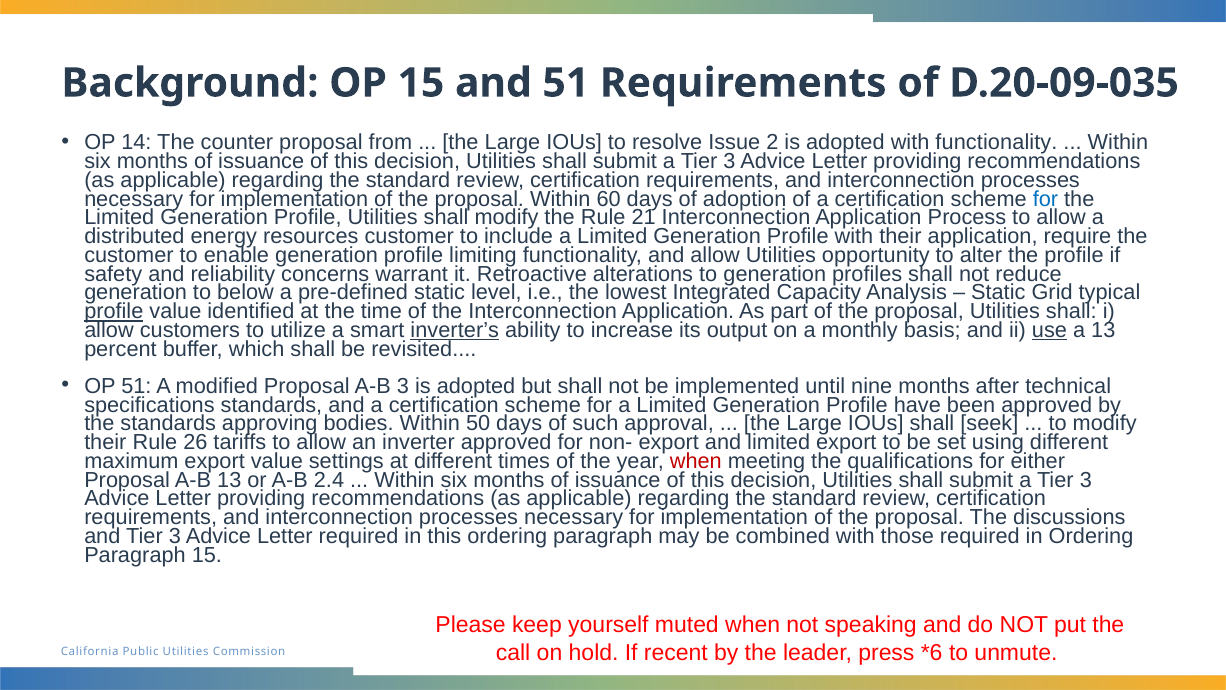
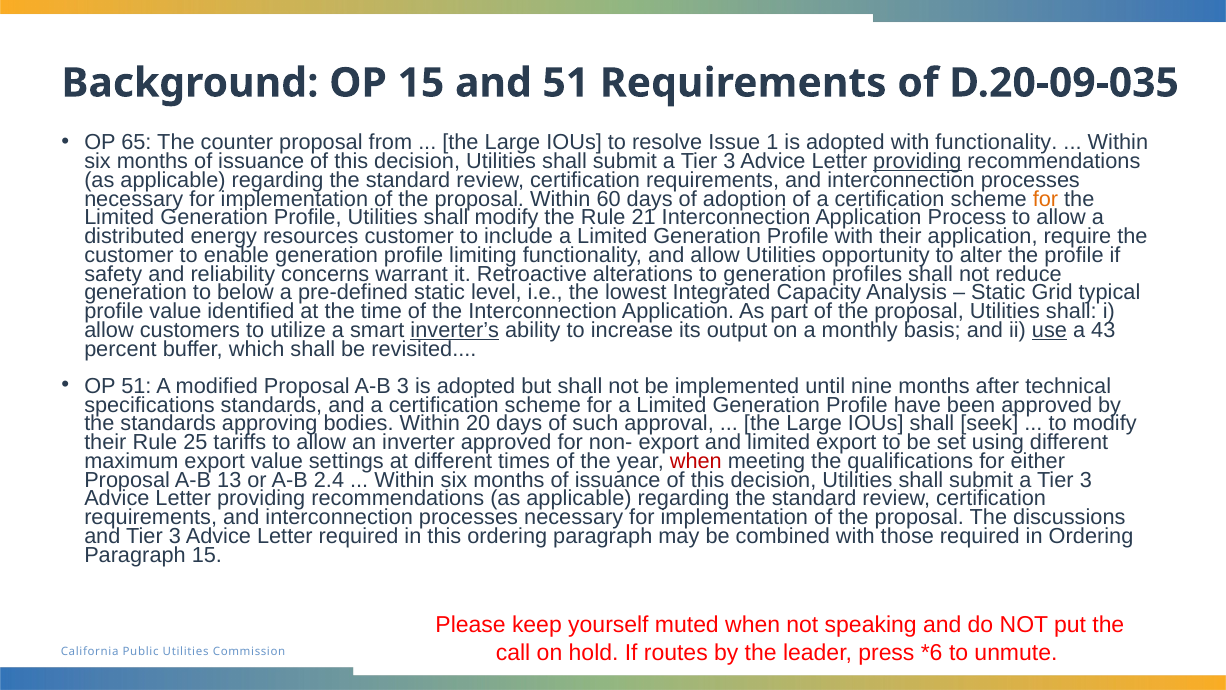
14: 14 -> 65 (136, 143)
2: 2 -> 1 (772, 143)
providing underline: none -> present (917, 161)
for colour: blue -> orange (1045, 199)
profile underline: present -> none (114, 311)
a 13: 13 -> 43 (1103, 330)
50: 50 -> 20 (478, 424)
26: 26 -> 25 (195, 442)
recent: recent -> routes (676, 653)
